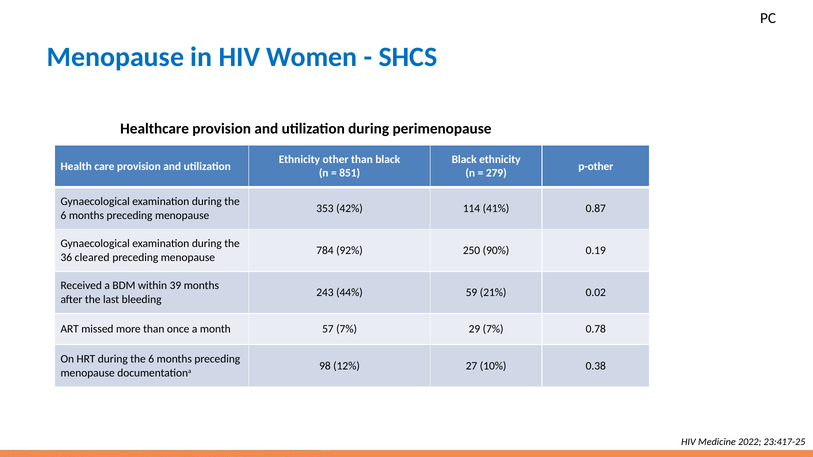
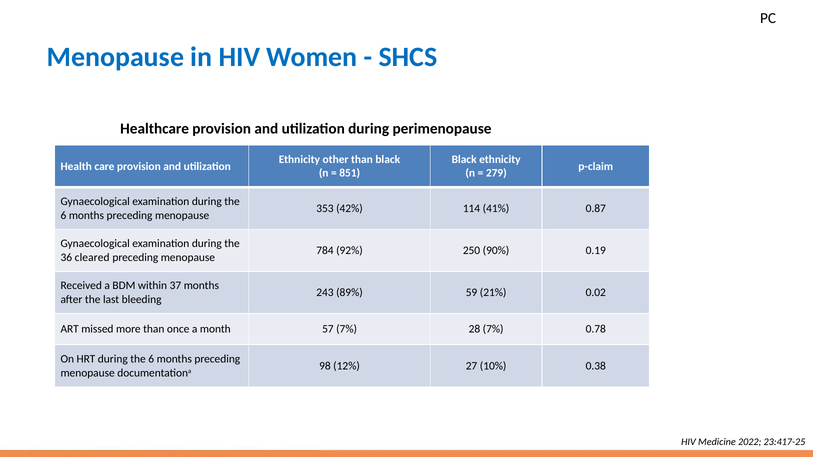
p-other: p-other -> p-claim (596, 166)
39: 39 -> 37 (175, 286)
44%: 44% -> 89% (349, 293)
29: 29 -> 28 (474, 329)
